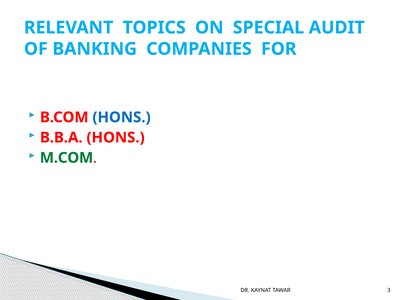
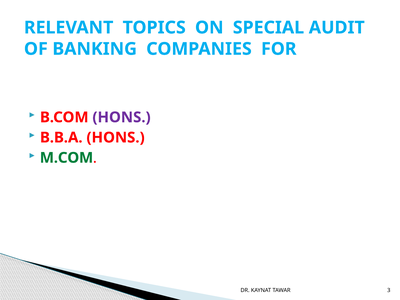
HONS colour: blue -> purple (122, 117)
